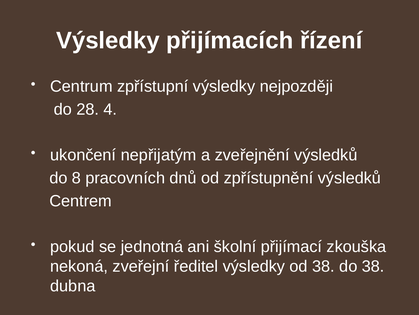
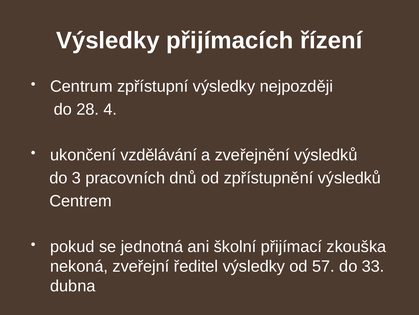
nepřijatým: nepřijatým -> vzdělávání (159, 155)
8: 8 -> 3 (76, 178)
od 38: 38 -> 57 (323, 266)
do 38: 38 -> 33 (373, 266)
